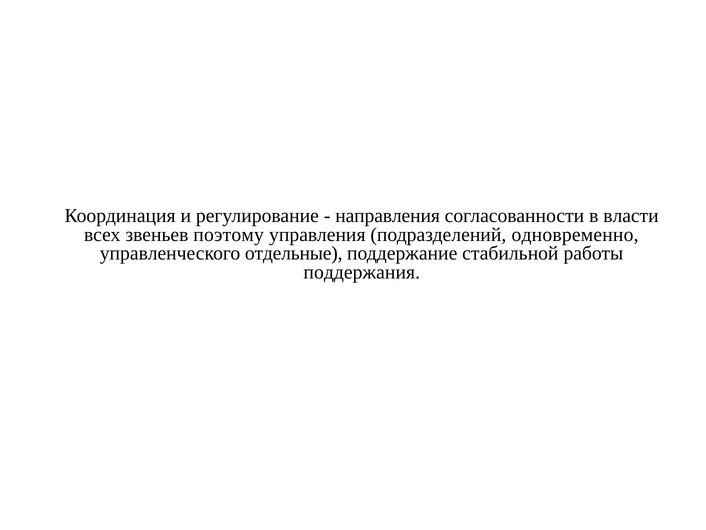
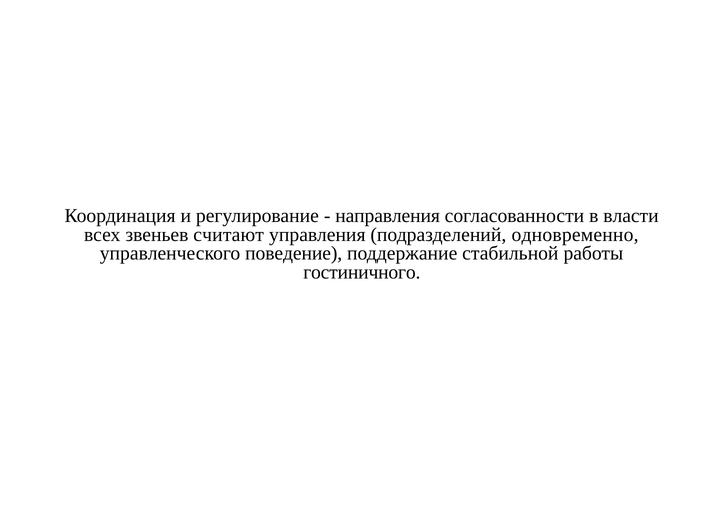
поэтому: поэтому -> считают (229, 234)
отдельные: отдельные -> поведение (294, 253)
поддержания: поддержания -> гостиничного (362, 272)
